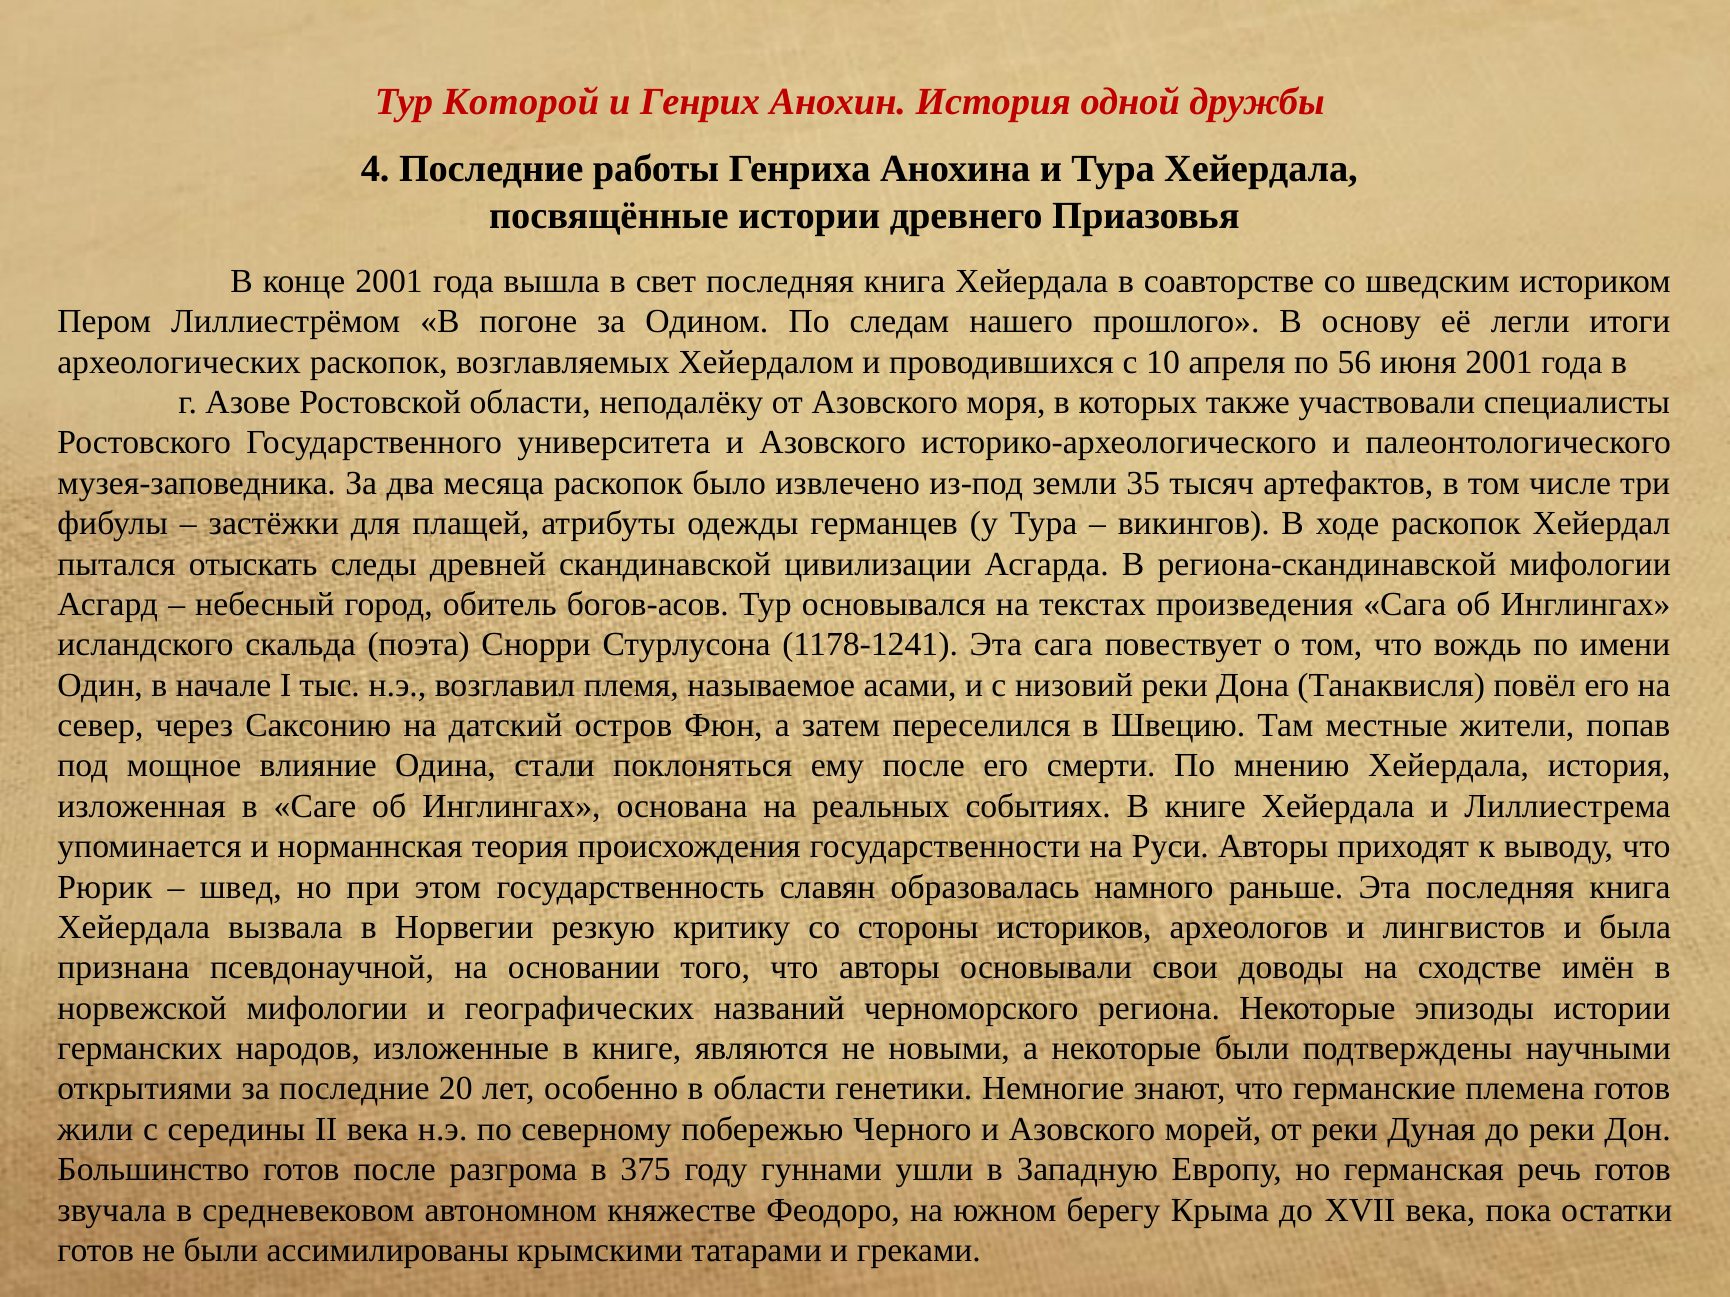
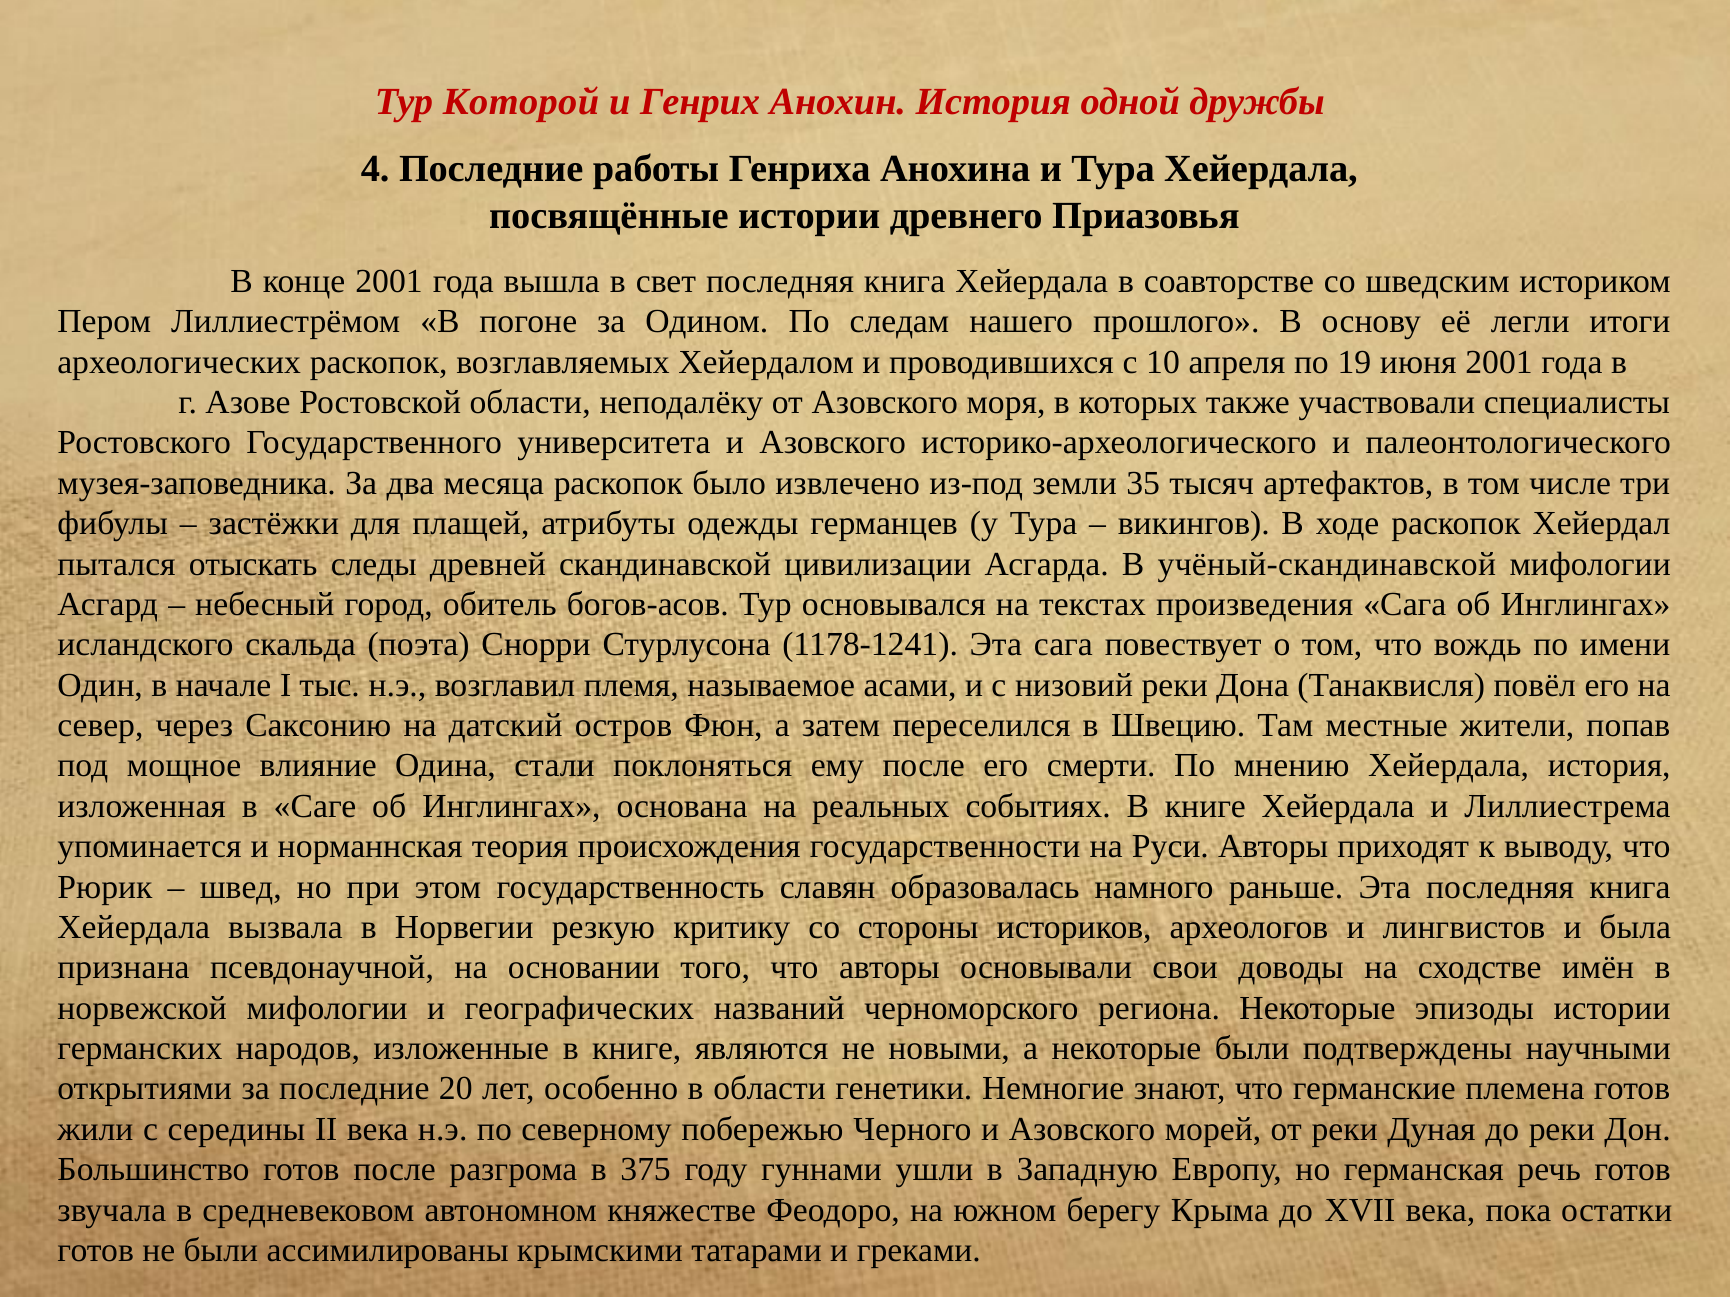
56: 56 -> 19 (1354, 362)
региона-скандинавской: региона-скандинавской -> учёный-скандинавской (1327, 564)
